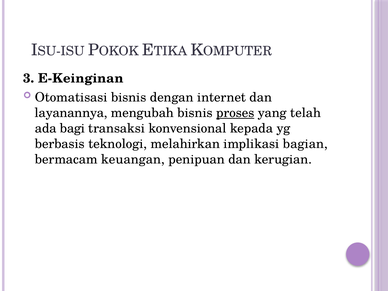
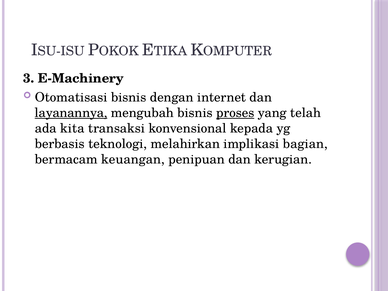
E-Keinginan: E-Keinginan -> E-Machinery (81, 78)
layanannya underline: none -> present (71, 113)
bagi: bagi -> kita (72, 128)
